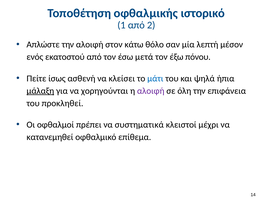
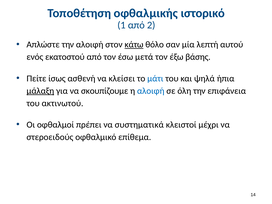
κάτω underline: none -> present (134, 45)
μέσον: μέσον -> αυτού (232, 45)
πόνου: πόνου -> βάσης (198, 57)
χορηγούνται: χορηγούνται -> σκουπίζουμε (105, 91)
αλοιφή colour: purple -> blue (151, 91)
προκληθεί: προκληθεί -> ακτινωτού (63, 103)
κατανεμηθεί: κατανεμηθεί -> στεροειδούς (50, 137)
